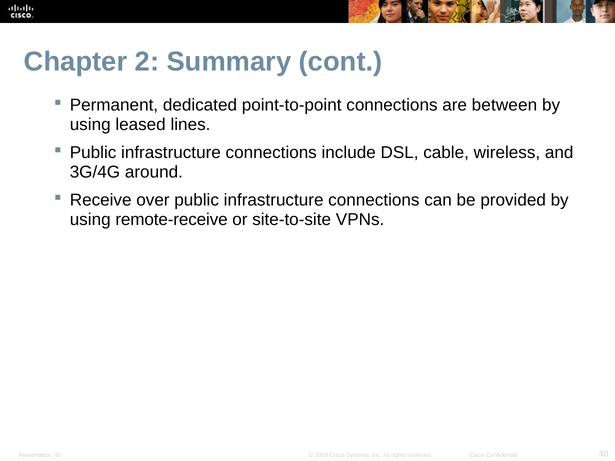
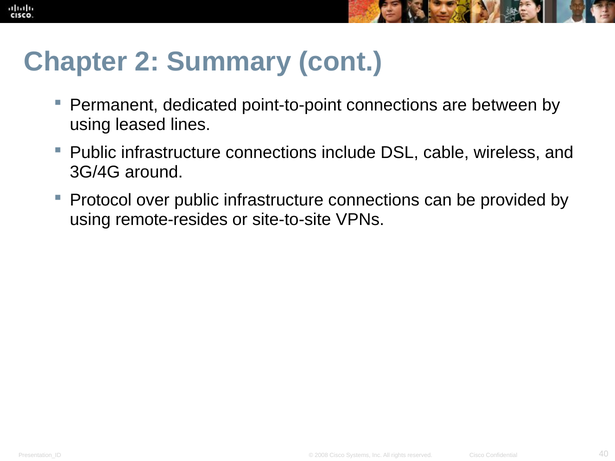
Receive: Receive -> Protocol (101, 200)
remote-receive: remote-receive -> remote-resides (172, 220)
